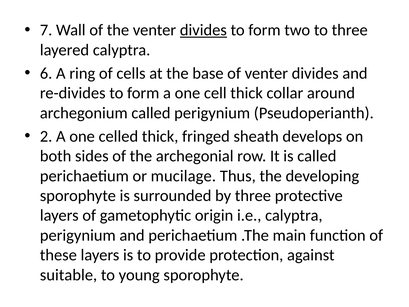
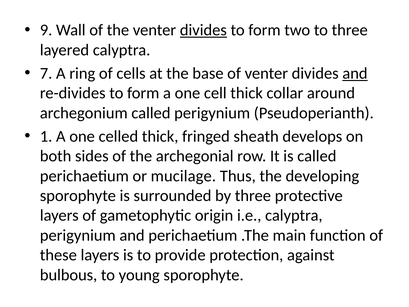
7: 7 -> 9 (46, 30)
6: 6 -> 7 (46, 73)
and underline: none -> present (355, 73)
2: 2 -> 1 (46, 136)
suitable: suitable -> bulbous (69, 275)
